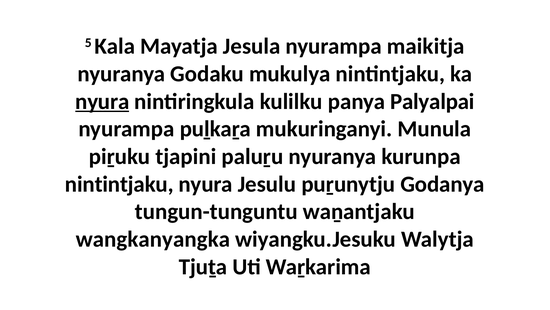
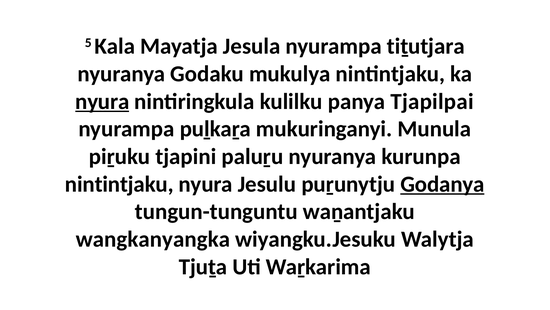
maikitja: maikitja -> tiṯutjara (426, 46)
Palyalpai: Palyalpai -> Tjapilpai (432, 101)
Godanya underline: none -> present (442, 184)
